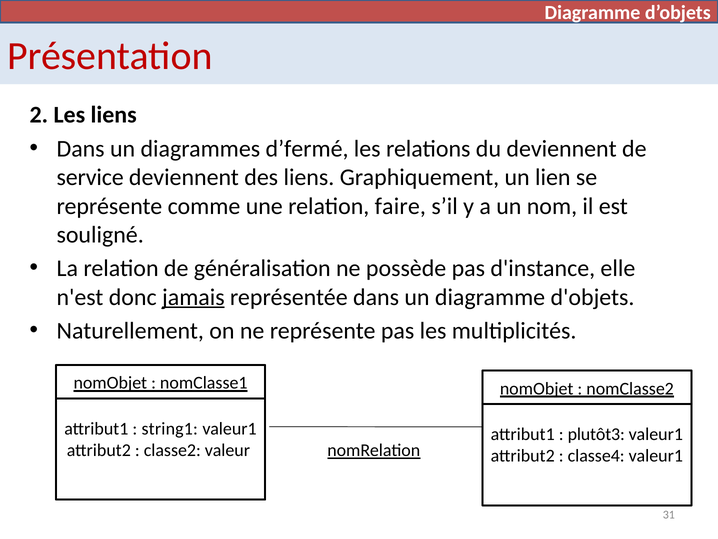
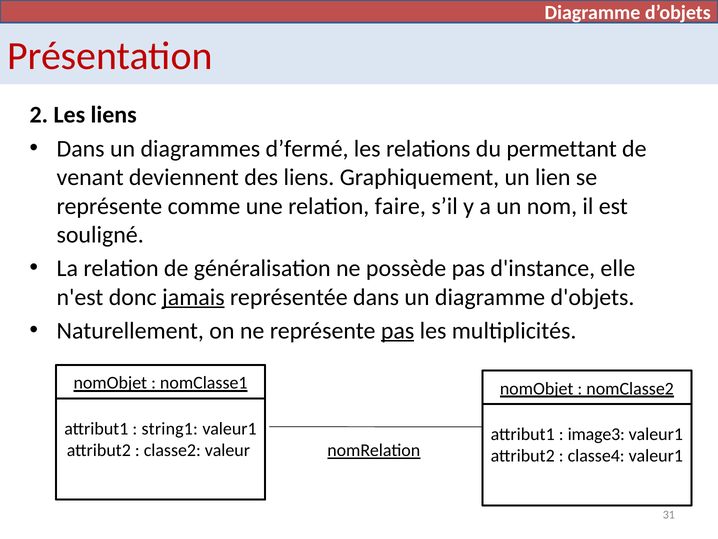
du deviennent: deviennent -> permettant (562, 148)
service: service -> venant (90, 177)
pas underline: none -> present (398, 330)
plutôt3: plutôt3 -> image3 (596, 434)
